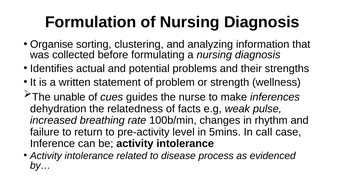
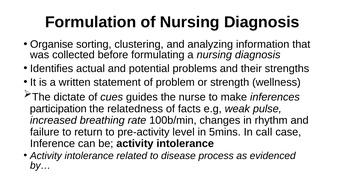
unable: unable -> dictate (69, 97)
dehydration: dehydration -> participation (58, 109)
